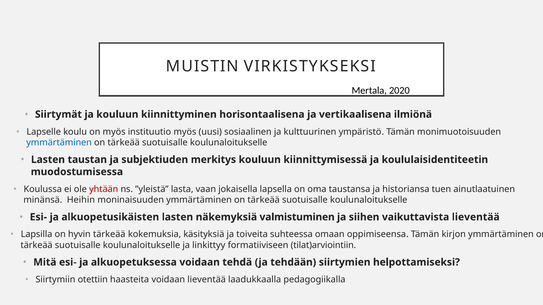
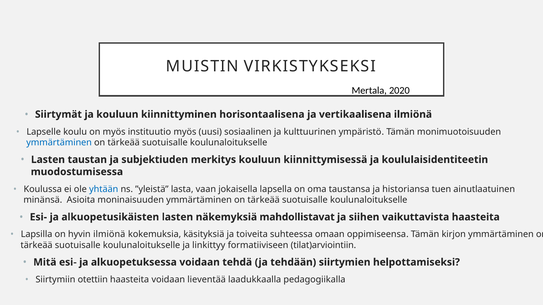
yhtään colour: red -> blue (104, 189)
Heihin: Heihin -> Asioita (81, 200)
valmistuminen: valmistuminen -> mahdollistavat (297, 217)
vaikuttavista lieventää: lieventää -> haasteita (476, 217)
hyvin tärkeää: tärkeää -> ilmiönä (109, 235)
